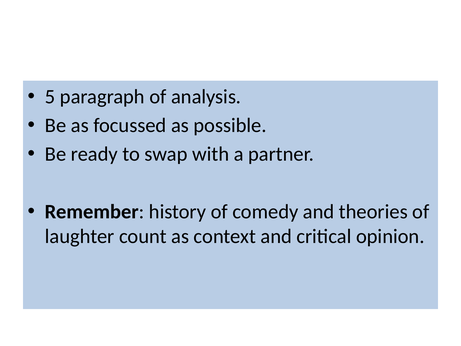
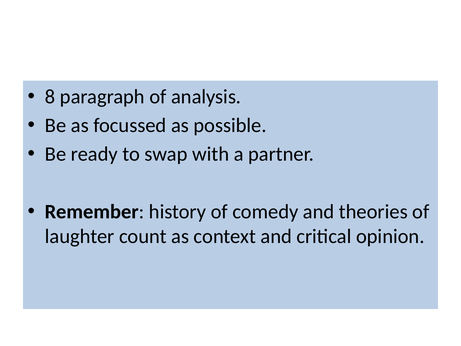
5: 5 -> 8 (50, 97)
